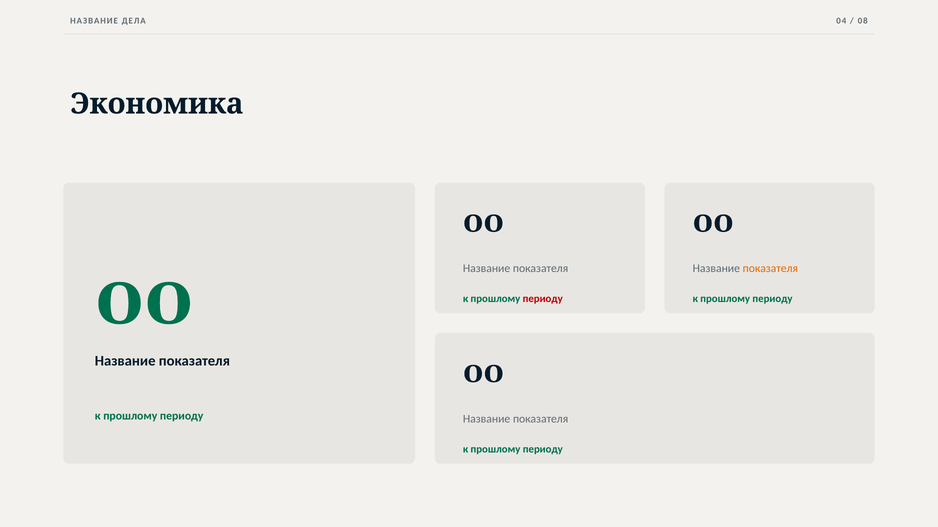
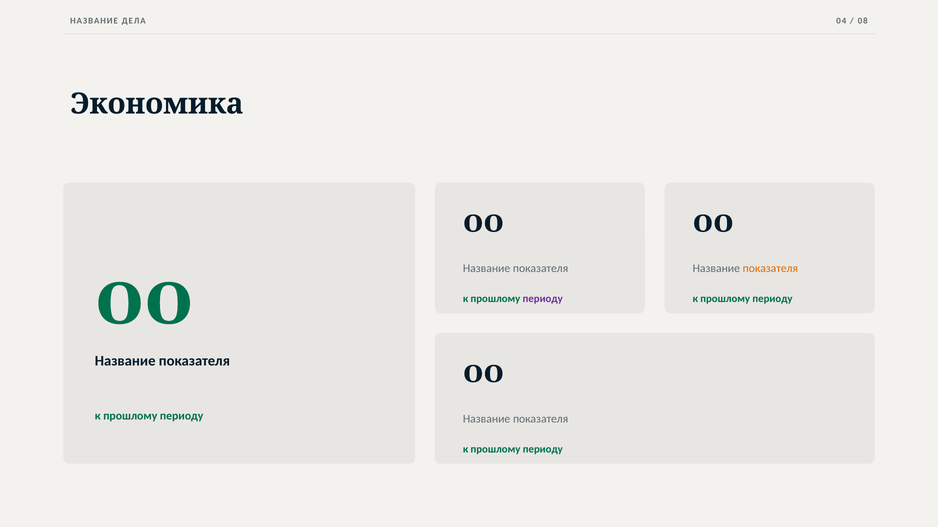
периоду colour: red -> purple (543, 299)
